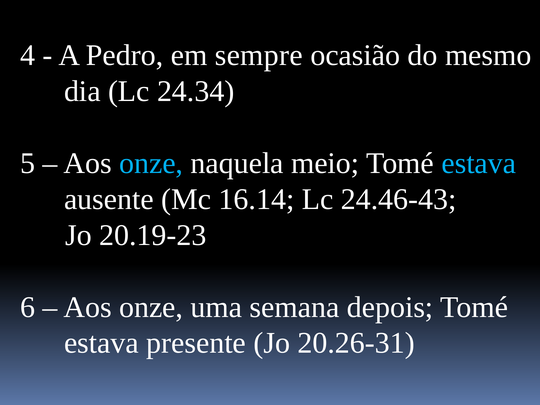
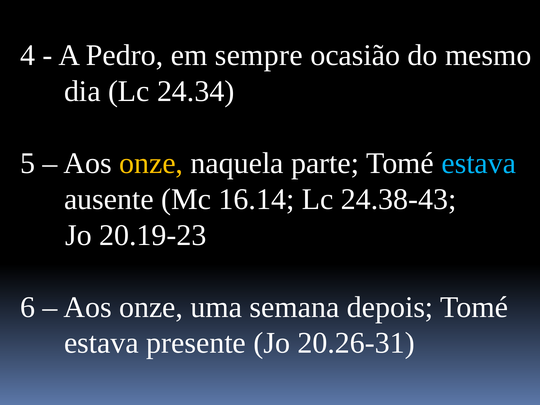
onze colour: light blue -> yellow (151, 163)
meio: meio -> parte (325, 163)
24.46-43: 24.46-43 -> 24.38-43 (399, 199)
